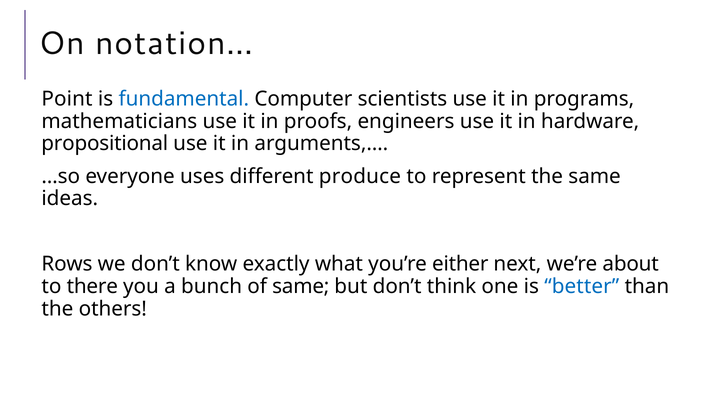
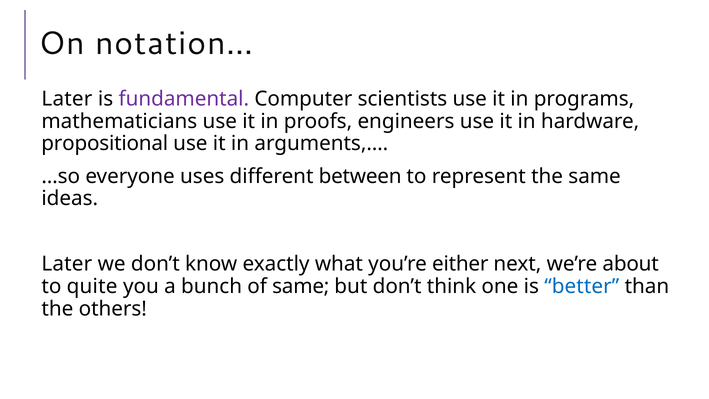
Point: Point -> Later (67, 99)
fundamental colour: blue -> purple (184, 99)
produce: produce -> between (360, 176)
Rows: Rows -> Later (67, 264)
there: there -> quite (92, 286)
